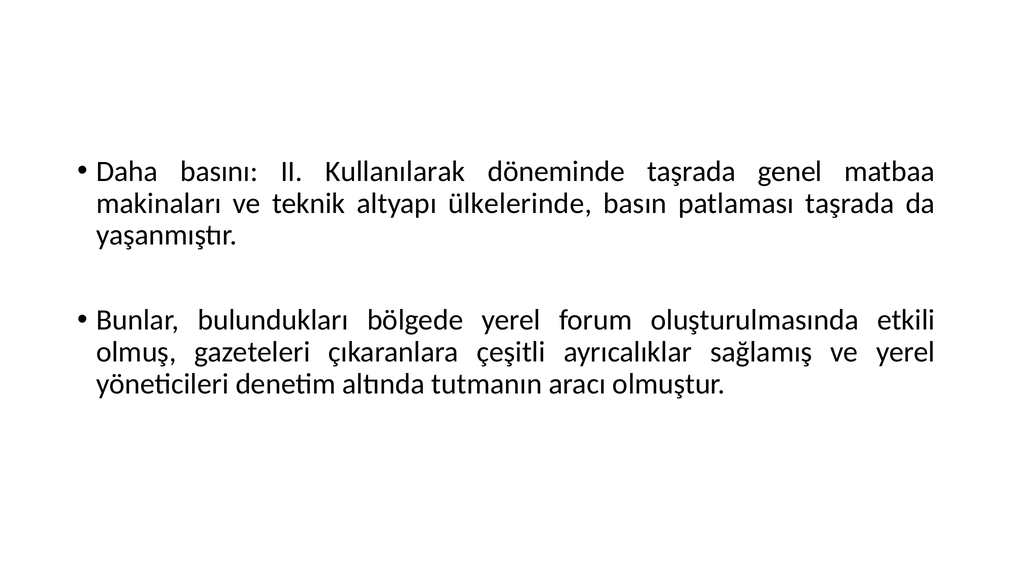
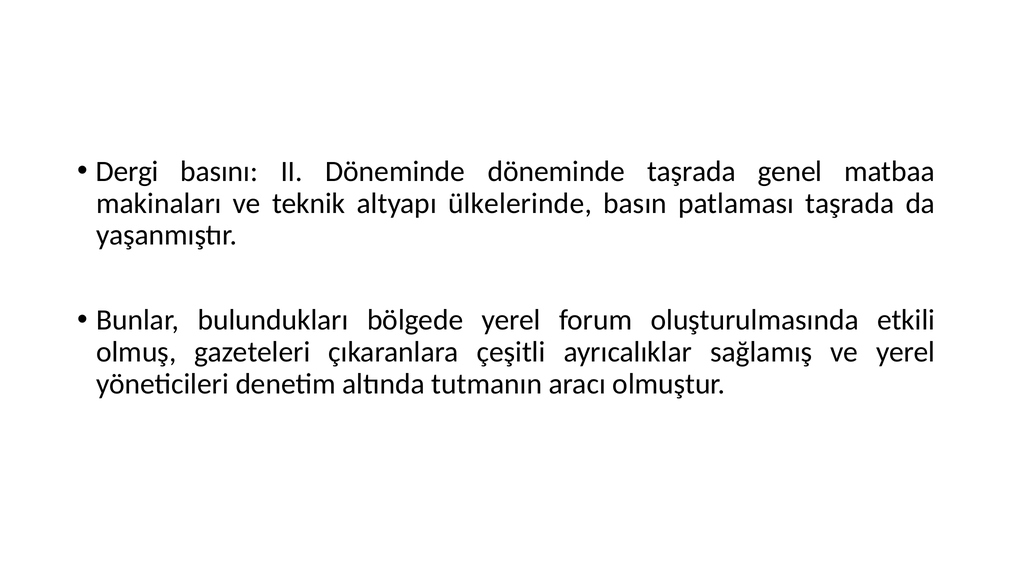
Daha: Daha -> Dergi (127, 171)
II Kullanılarak: Kullanılarak -> Döneminde (395, 171)
